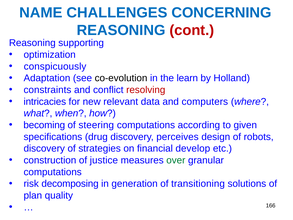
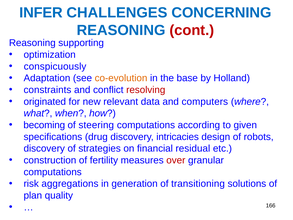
NAME: NAME -> INFER (41, 13)
co-evolution colour: black -> orange (121, 78)
learn: learn -> base (187, 78)
intricacies: intricacies -> originated (45, 101)
perceives: perceives -> intricacies (178, 137)
develop: develop -> residual (193, 148)
justice: justice -> fertility (104, 160)
over colour: green -> red (176, 160)
decomposing: decomposing -> aggregations (70, 184)
